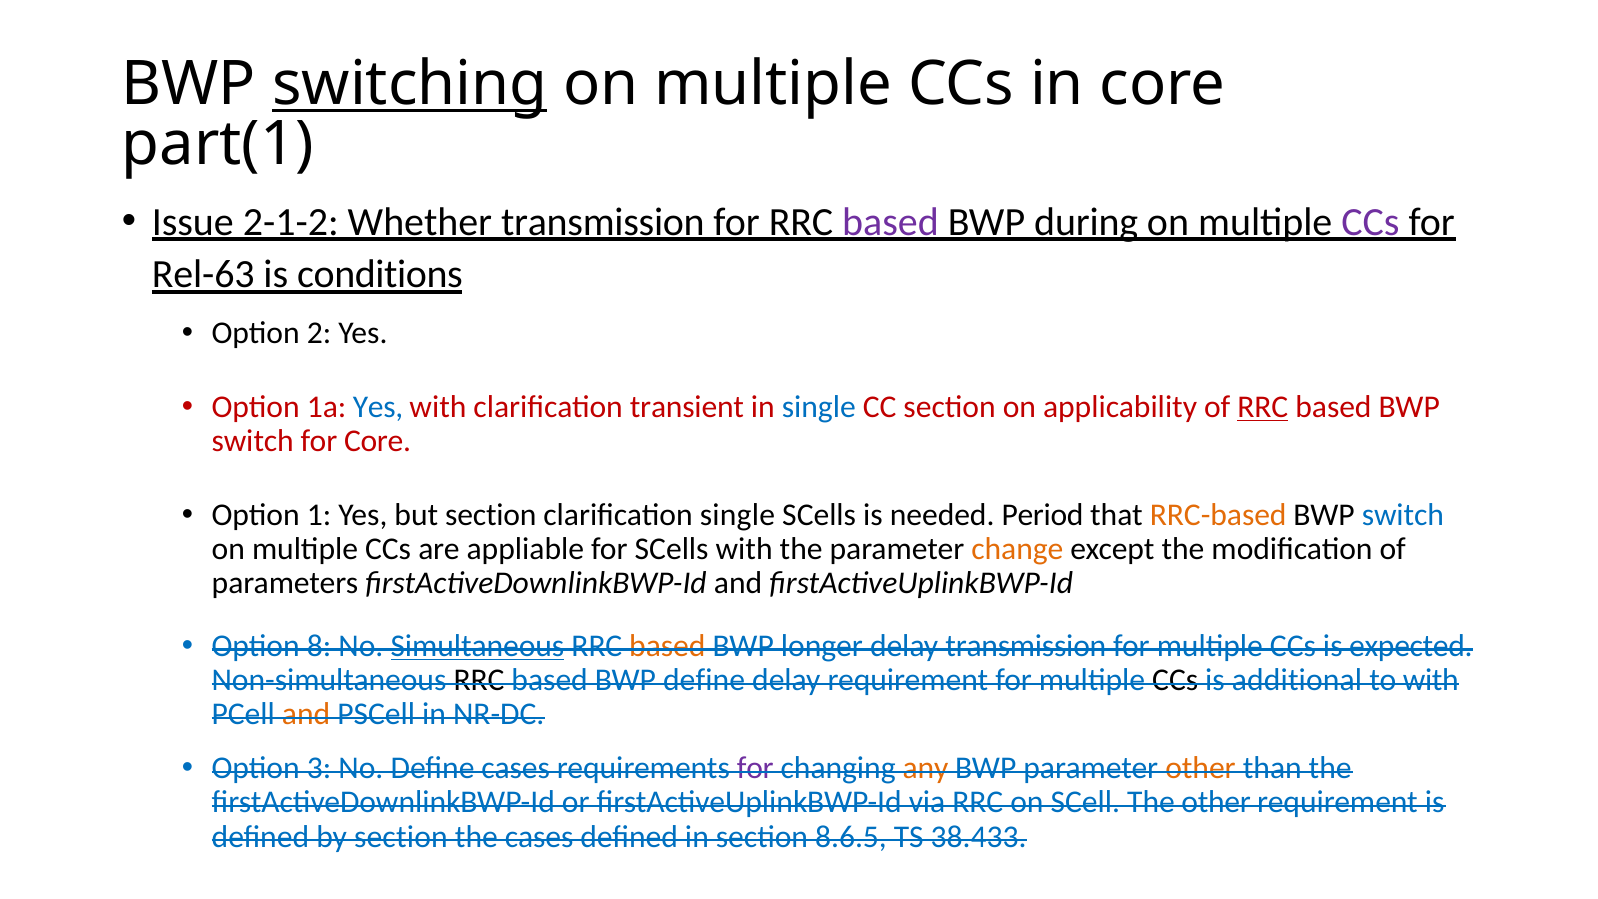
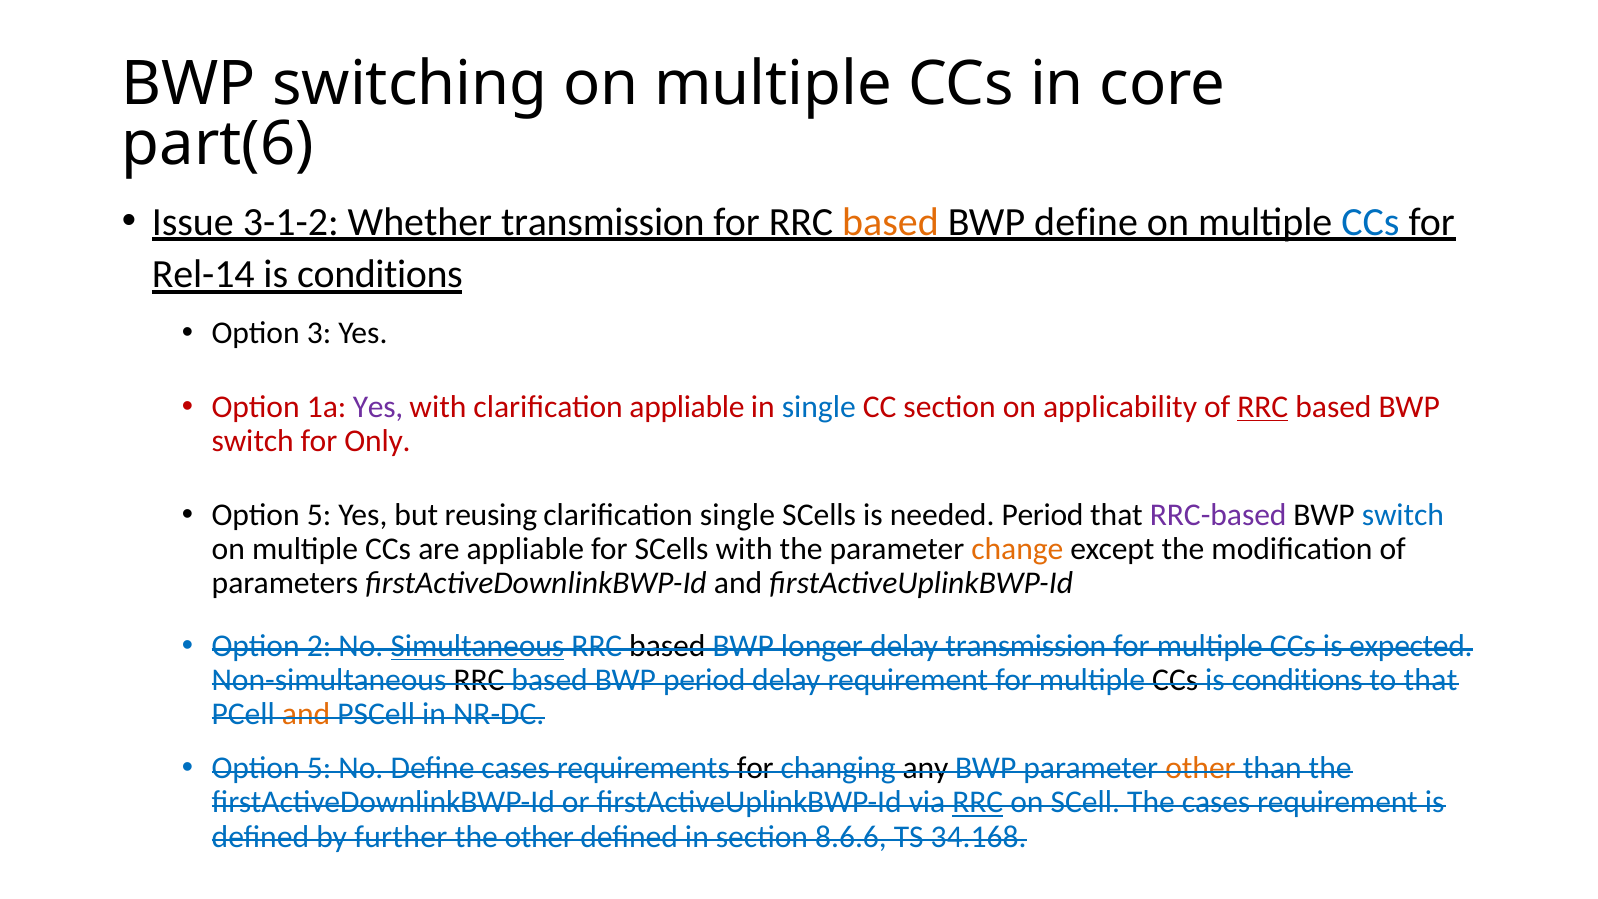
switching underline: present -> none (410, 84)
part(1: part(1 -> part(6 (218, 144)
2-1-2: 2-1-2 -> 3-1-2 (291, 222)
based colour: purple -> orange (890, 222)
BWP during: during -> define (1086, 222)
CCs colour: purple -> blue (1370, 222)
Rel-63: Rel-63 -> Rel-14 (203, 275)
2: 2 -> 3 (319, 333)
Yes colour: blue -> purple (378, 407)
clarification transient: transient -> appliable (687, 407)
for Core: Core -> Only (378, 441)
1: 1 -> 5 (319, 515)
but section: section -> reusing (491, 515)
RRC-based colour: orange -> purple (1218, 515)
8: 8 -> 2 (319, 646)
based colour: orange -> black (667, 646)
BWP define: define -> period (704, 680)
additional: additional -> conditions (1297, 680)
to with: with -> that (1431, 680)
3: 3 -> 5 (319, 768)
for colour: purple -> black (755, 768)
any colour: orange -> black (926, 768)
RRC underline: none -> present (978, 802)
The other: other -> cases (1216, 802)
by section: section -> further (401, 837)
the cases: cases -> other (539, 837)
8.6.5: 8.6.5 -> 8.6.6 (851, 837)
38.433: 38.433 -> 34.168 (979, 837)
